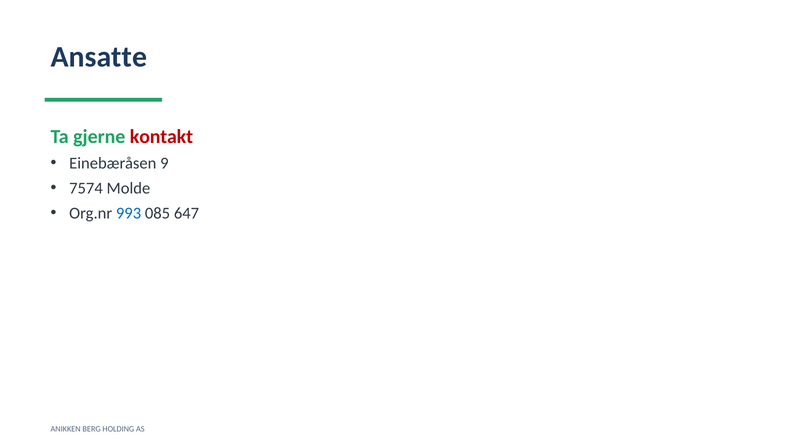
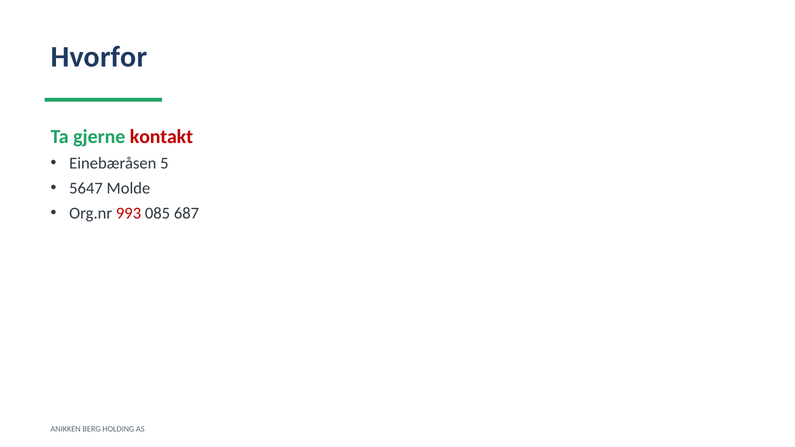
Ansatte: Ansatte -> Hvorfor (99, 57)
9: 9 -> 5 (164, 163)
7574: 7574 -> 5647 (86, 188)
993 colour: blue -> red (129, 213)
647: 647 -> 687 (186, 213)
